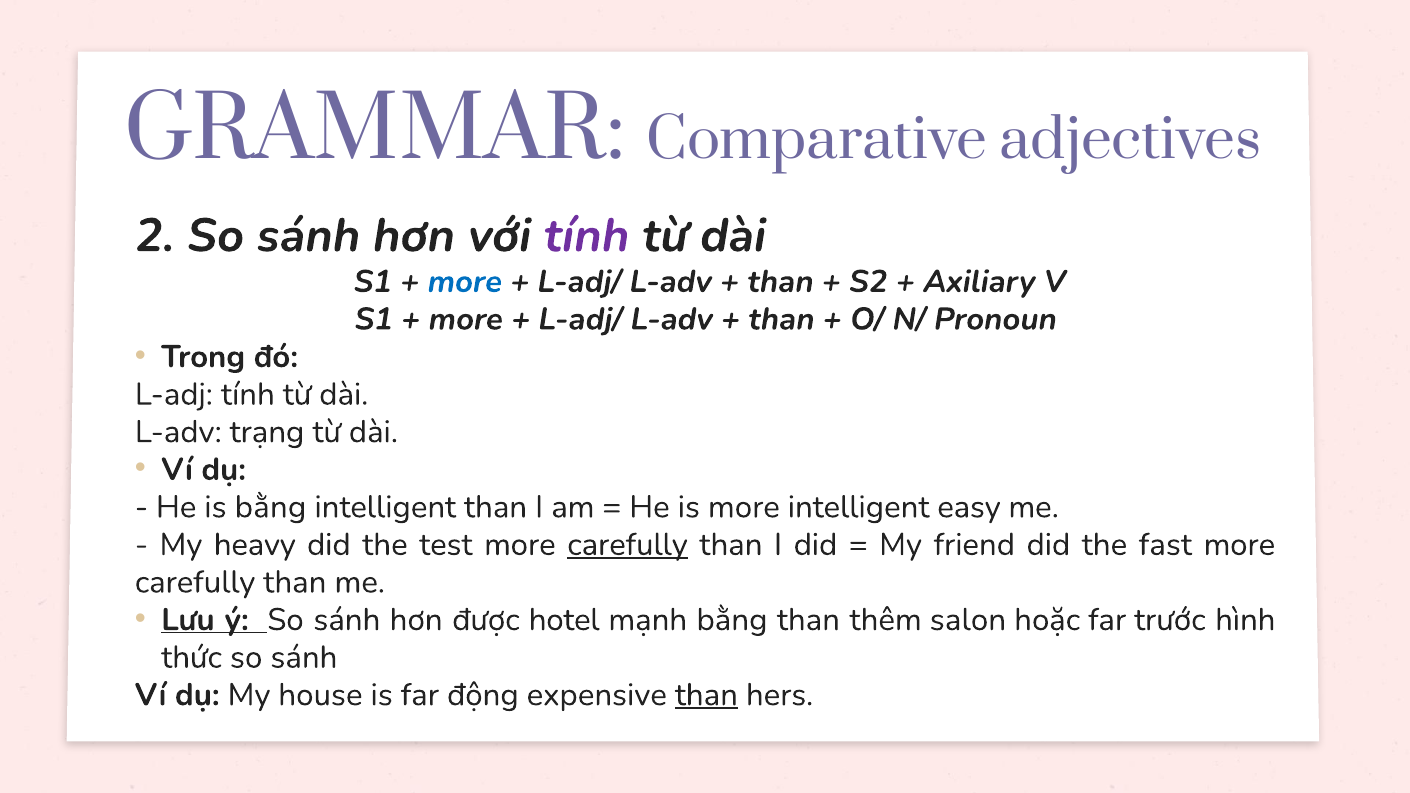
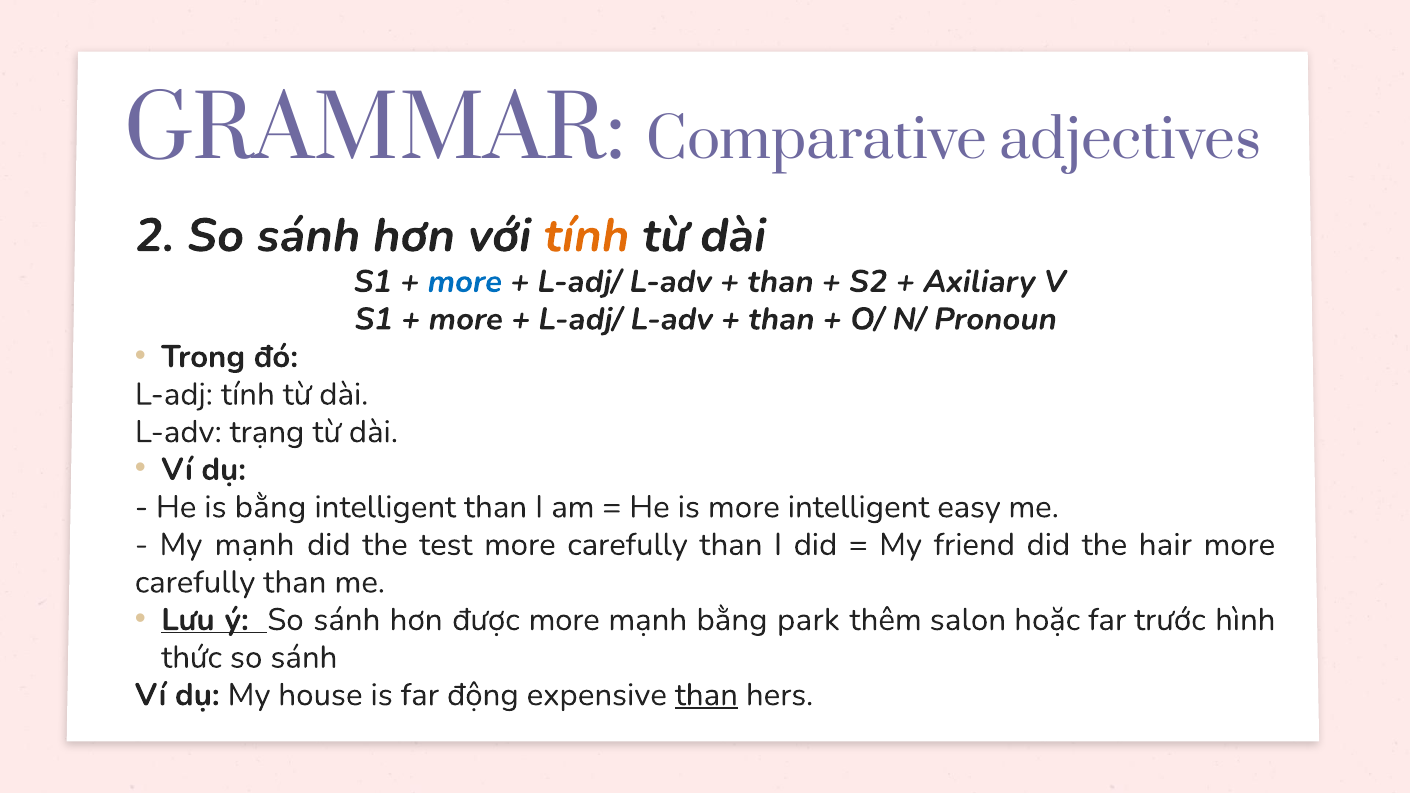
tính colour: purple -> orange (587, 236)
My heavy: heavy -> mạnh (255, 545)
carefully underline: present -> none (628, 545)
fast: fast -> hair (1165, 545)
được hotel: hotel -> more (564, 620)
bằng than: than -> park (808, 620)
